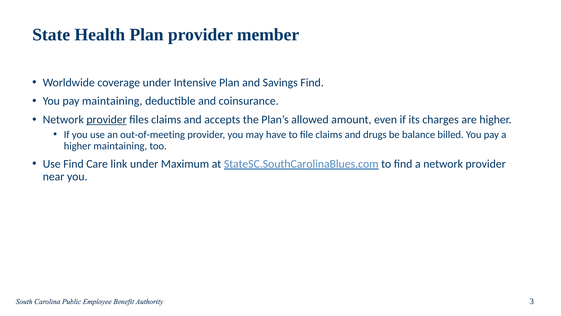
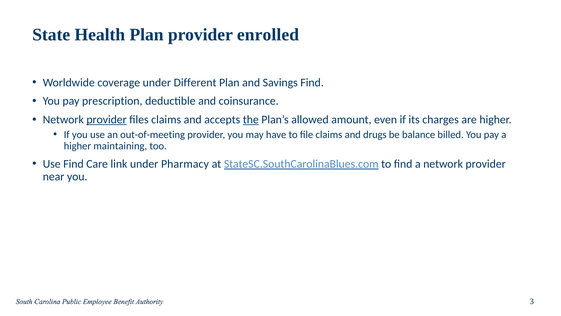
member: member -> enrolled (268, 35)
Intensive: Intensive -> Different (195, 82)
pay maintaining: maintaining -> prescription (112, 101)
the underline: none -> present (251, 119)
Maximum: Maximum -> Pharmacy (185, 164)
